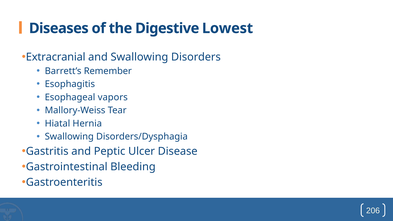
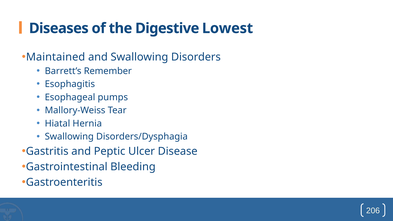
Extracranial: Extracranial -> Maintained (56, 57)
vapors: vapors -> pumps (113, 97)
